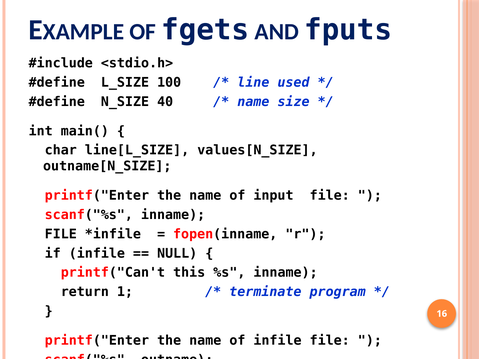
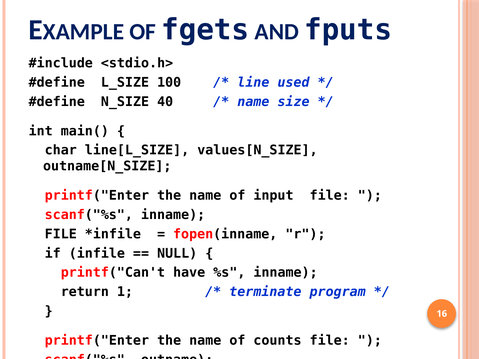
this: this -> have (189, 273)
of infile: infile -> counts (277, 341)
